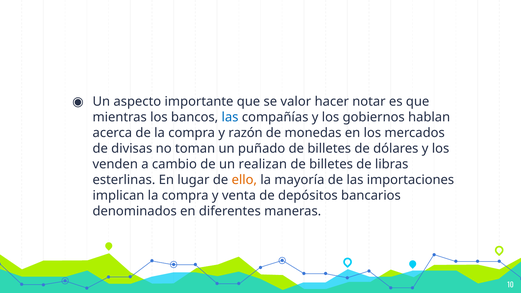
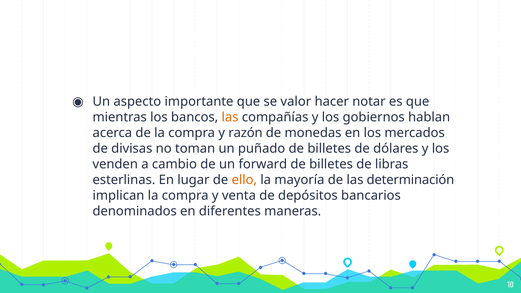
las colour: blue -> orange (230, 117)
realizan: realizan -> forward (263, 164)
importaciones: importaciones -> determinación (410, 180)
